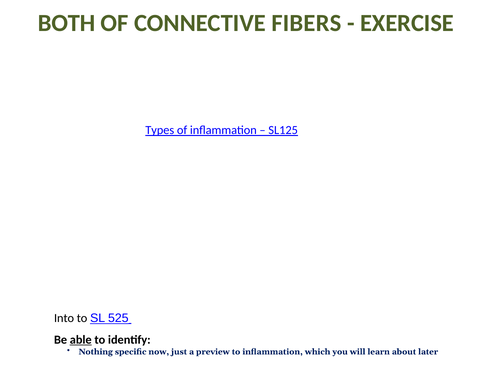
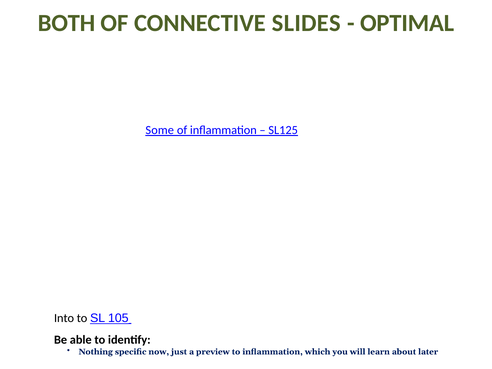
FIBERS: FIBERS -> SLIDES (306, 23)
EXERCISE: EXERCISE -> OPTIMAL (407, 23)
Types: Types -> Some (160, 130)
525: 525 -> 105 (118, 318)
able underline: present -> none (81, 340)
